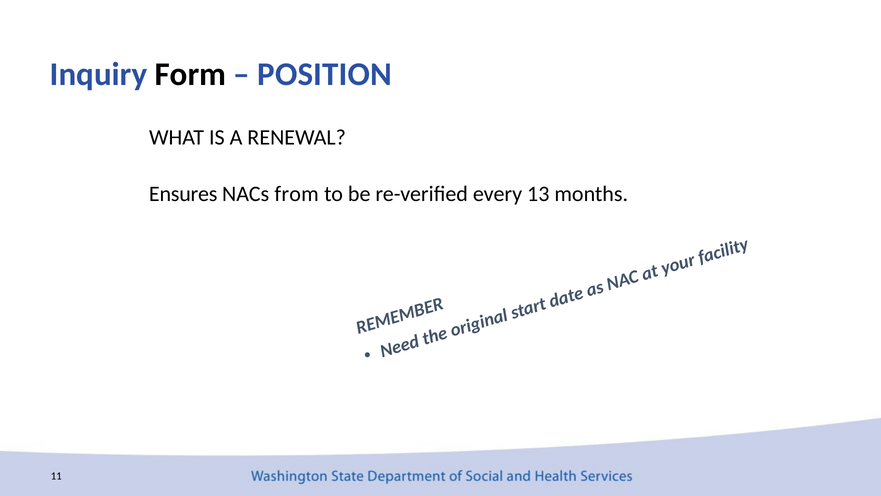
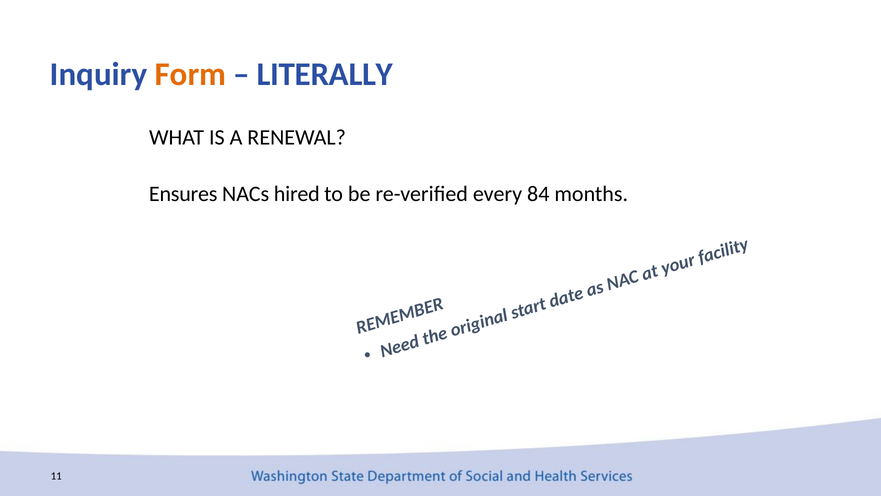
Form colour: black -> orange (190, 74)
POSITION: POSITION -> LITERALLY (325, 74)
from: from -> hired (297, 194)
13: 13 -> 84 (538, 194)
